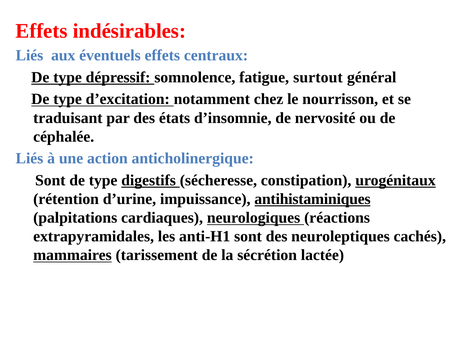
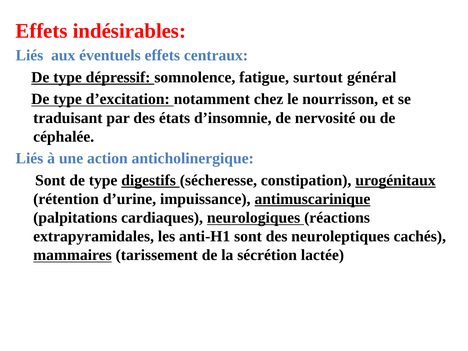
antihistaminiques: antihistaminiques -> antimuscarinique (312, 199)
